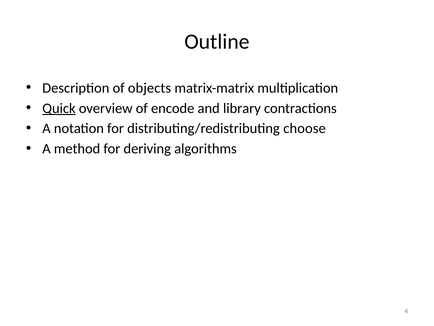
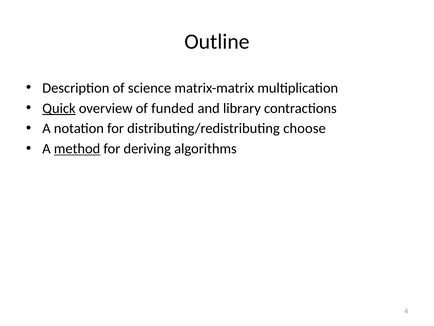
objects: objects -> science (150, 88)
encode: encode -> funded (173, 108)
method underline: none -> present (77, 149)
